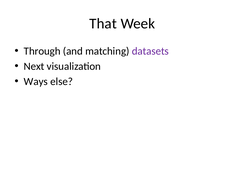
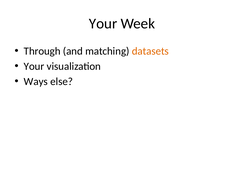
That: That -> Your (103, 24)
datasets colour: purple -> orange (150, 51)
Next: Next -> Your (34, 66)
